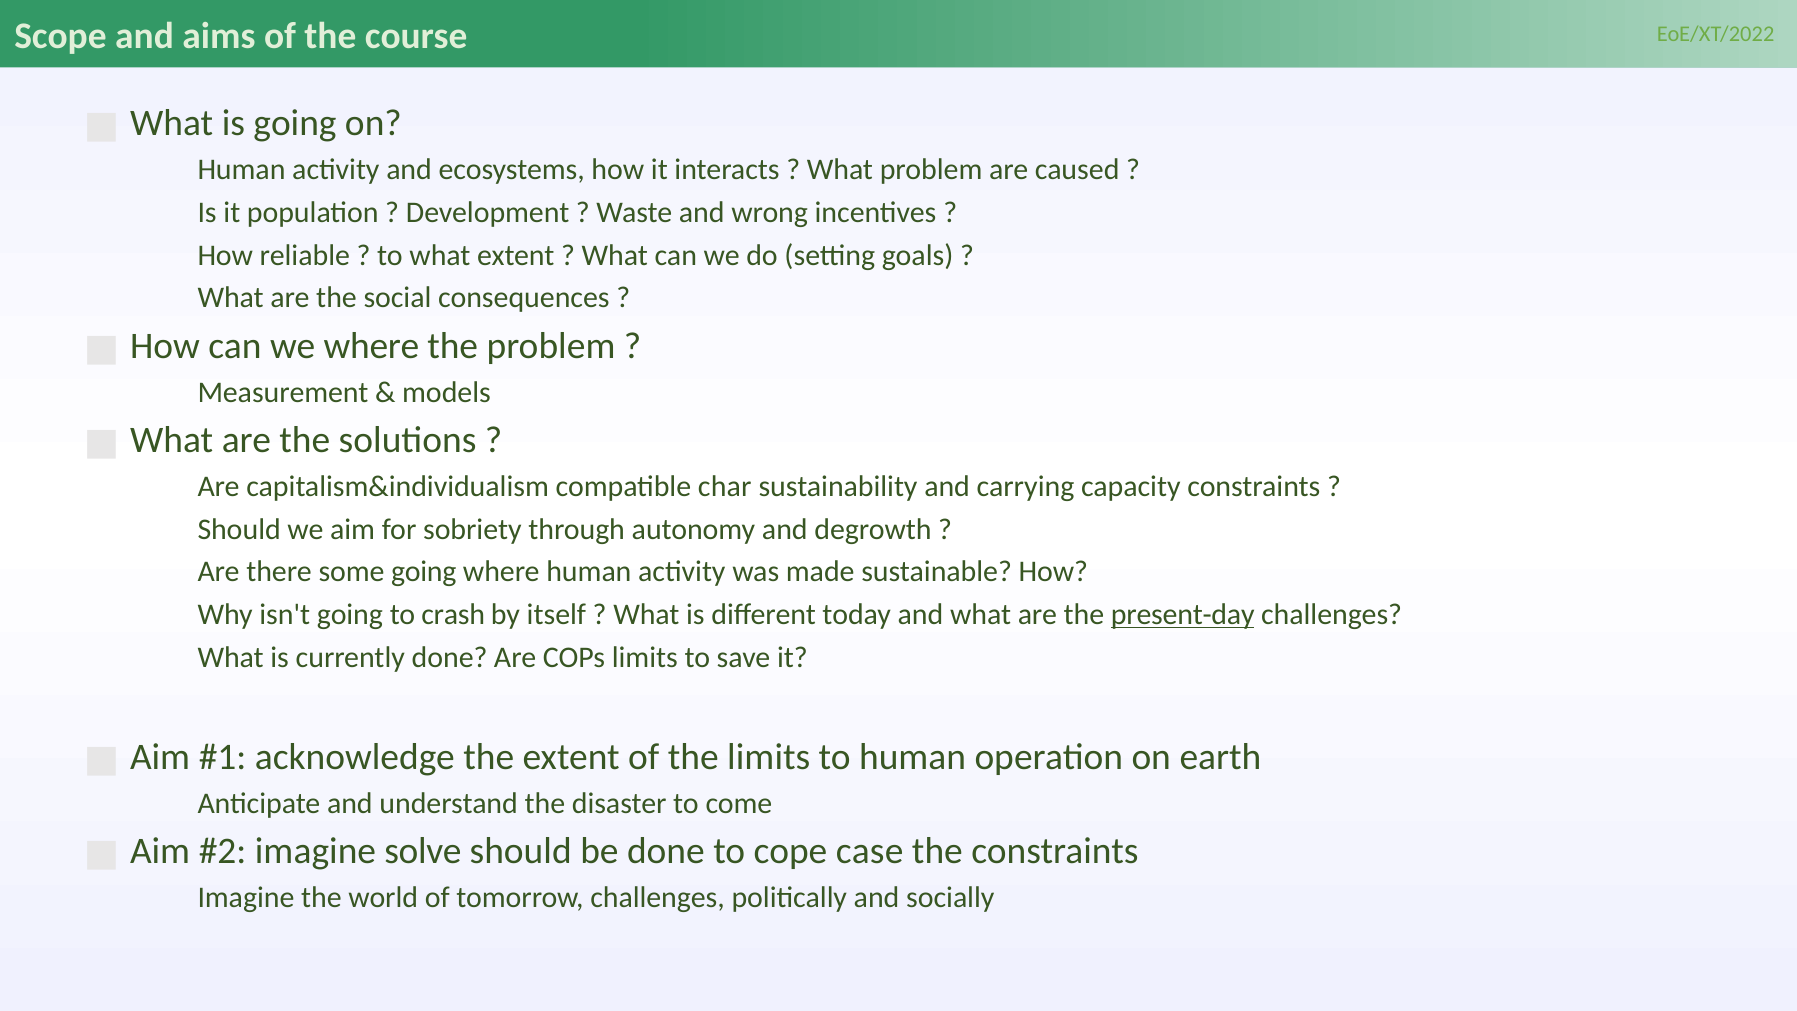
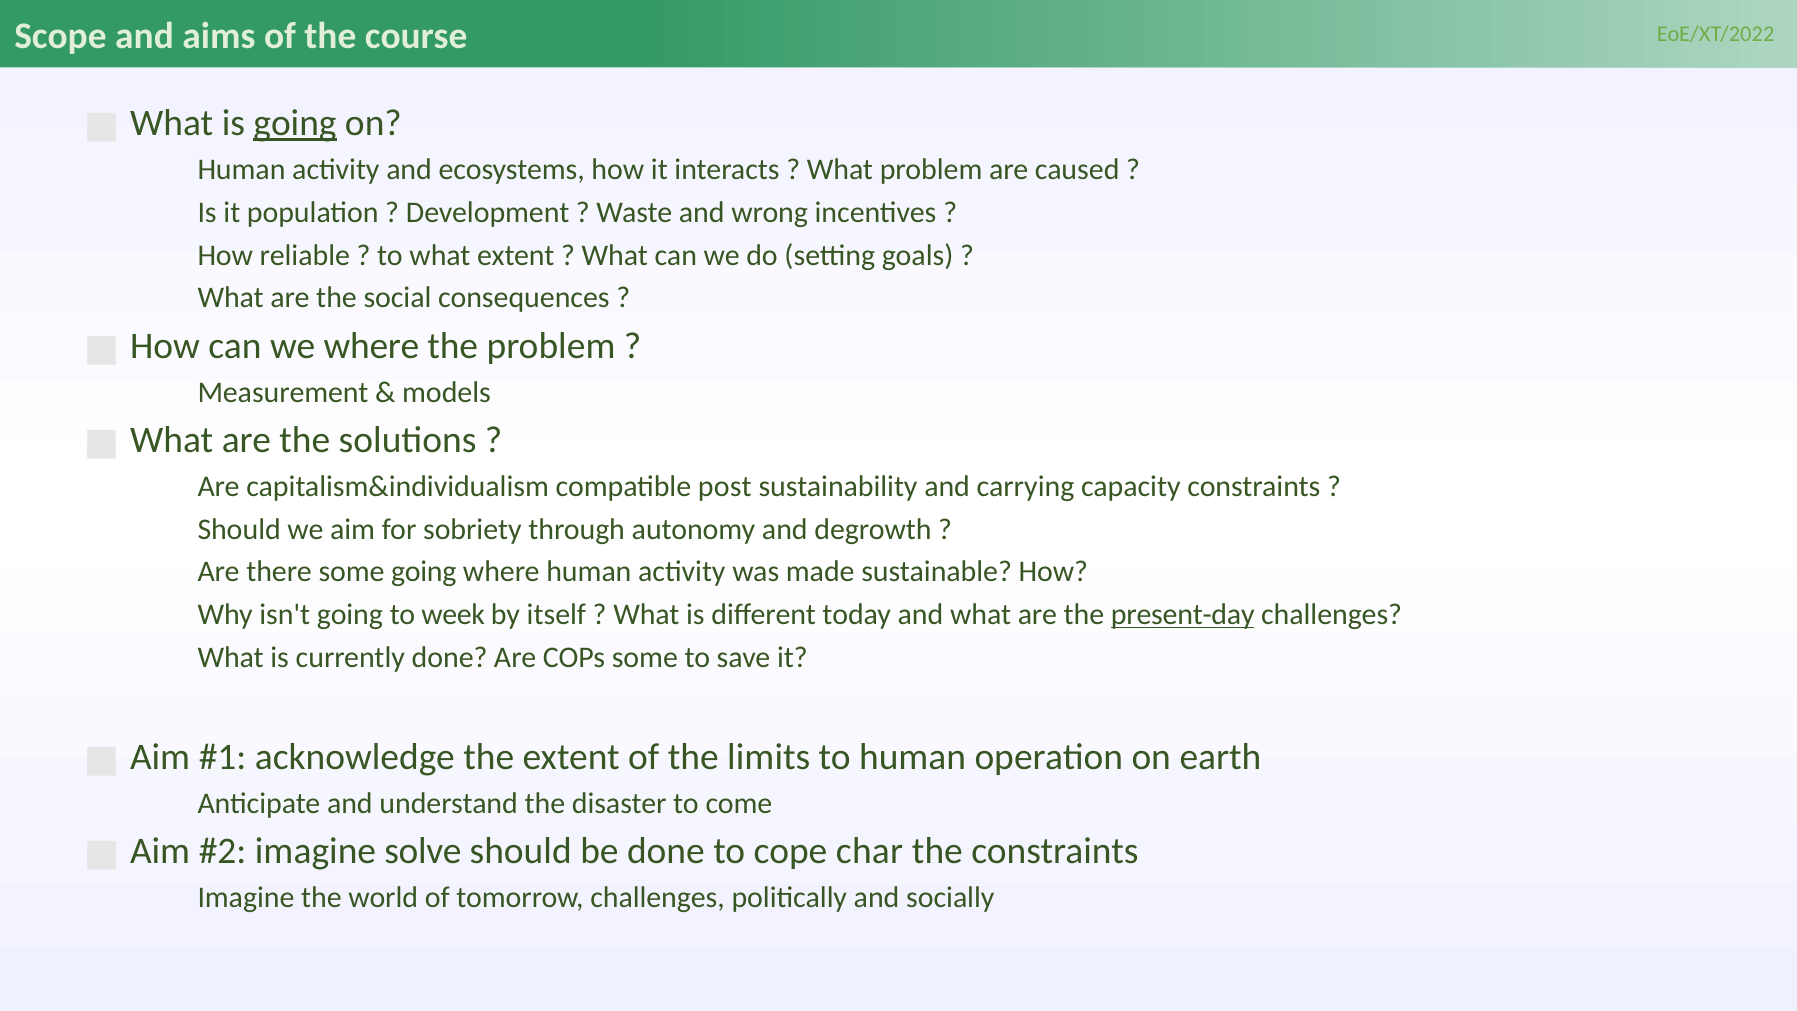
going underline: none -> present (295, 123)
char: char -> post (725, 487)
crash: crash -> week (453, 615)
COPs limits: limits -> some (645, 657)
case: case -> char (870, 851)
